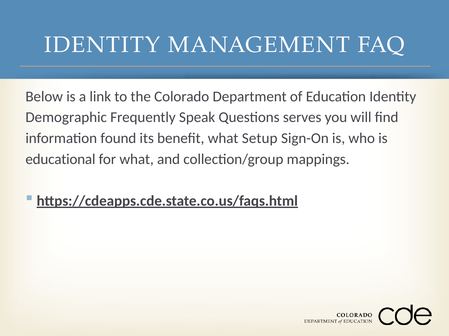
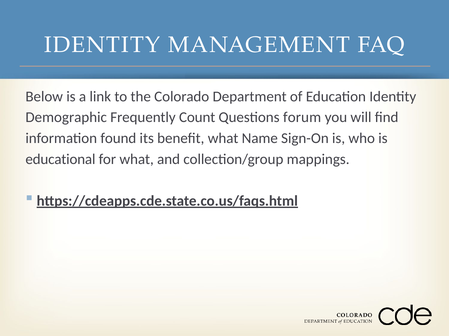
Speak: Speak -> Count (197, 118)
serves: serves -> forum (302, 118)
Setup: Setup -> Name (260, 139)
